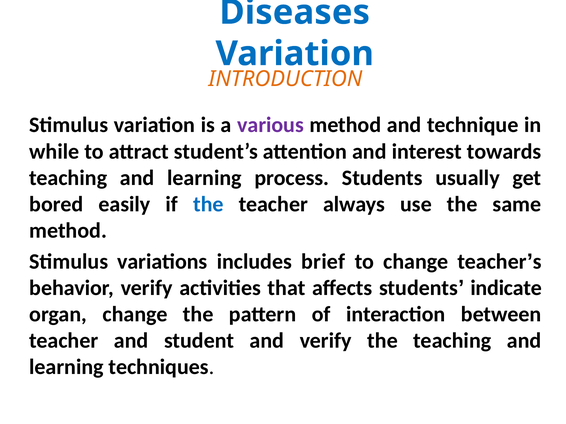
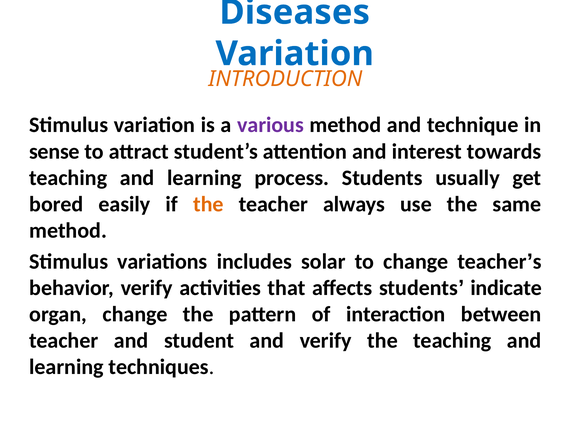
while: while -> sense (54, 152)
the colour: blue -> orange (208, 204)
brief: brief -> solar (323, 262)
